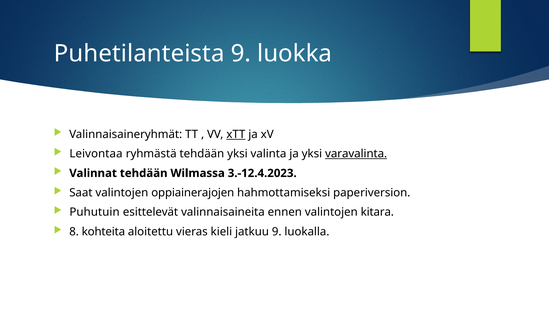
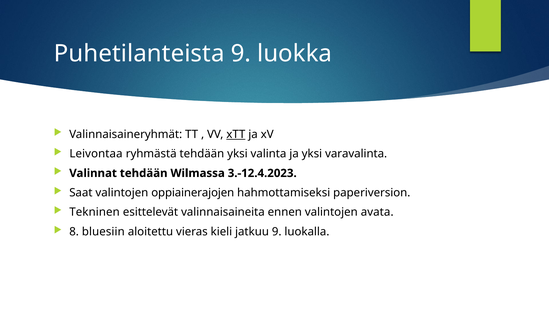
varavalinta underline: present -> none (356, 154)
Puhutuin: Puhutuin -> Tekninen (95, 212)
kitara: kitara -> avata (377, 212)
kohteita: kohteita -> bluesiin (103, 232)
